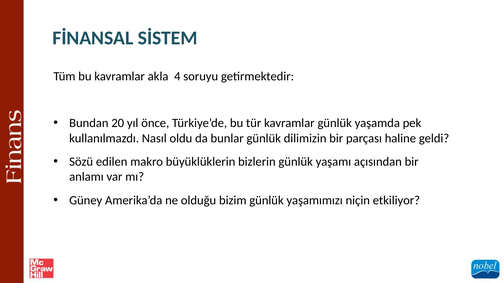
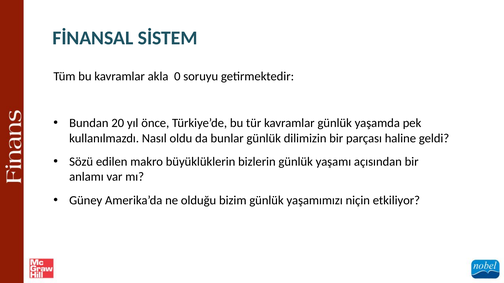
4: 4 -> 0 (177, 76)
